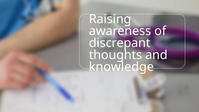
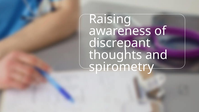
knowledge: knowledge -> spirometry (121, 67)
